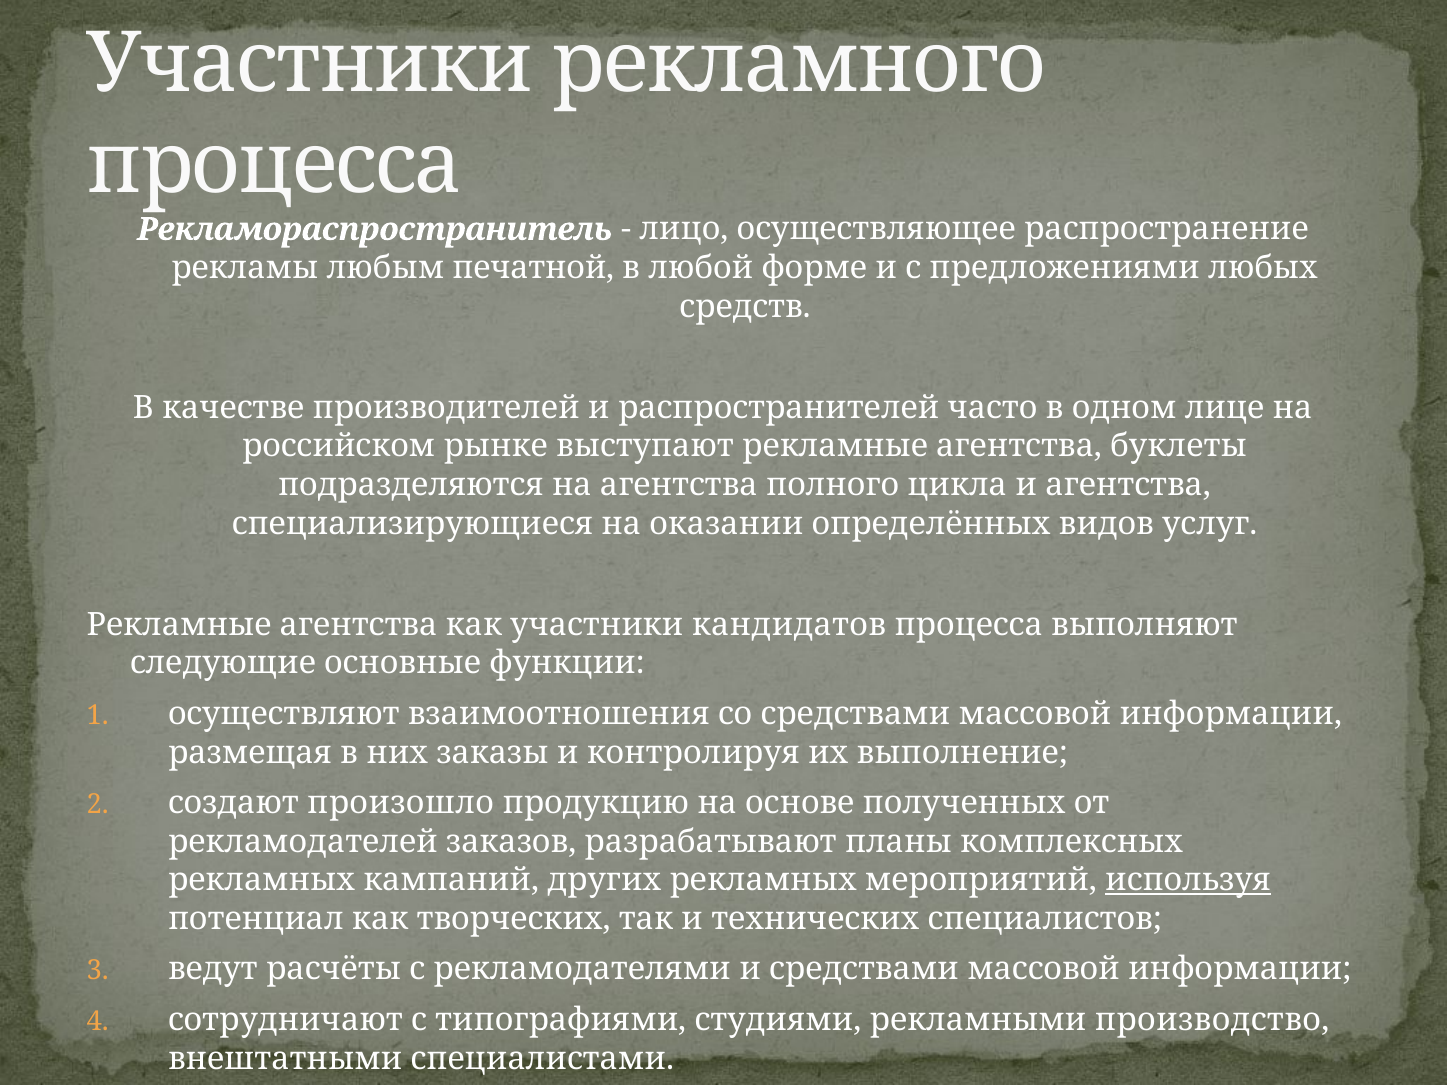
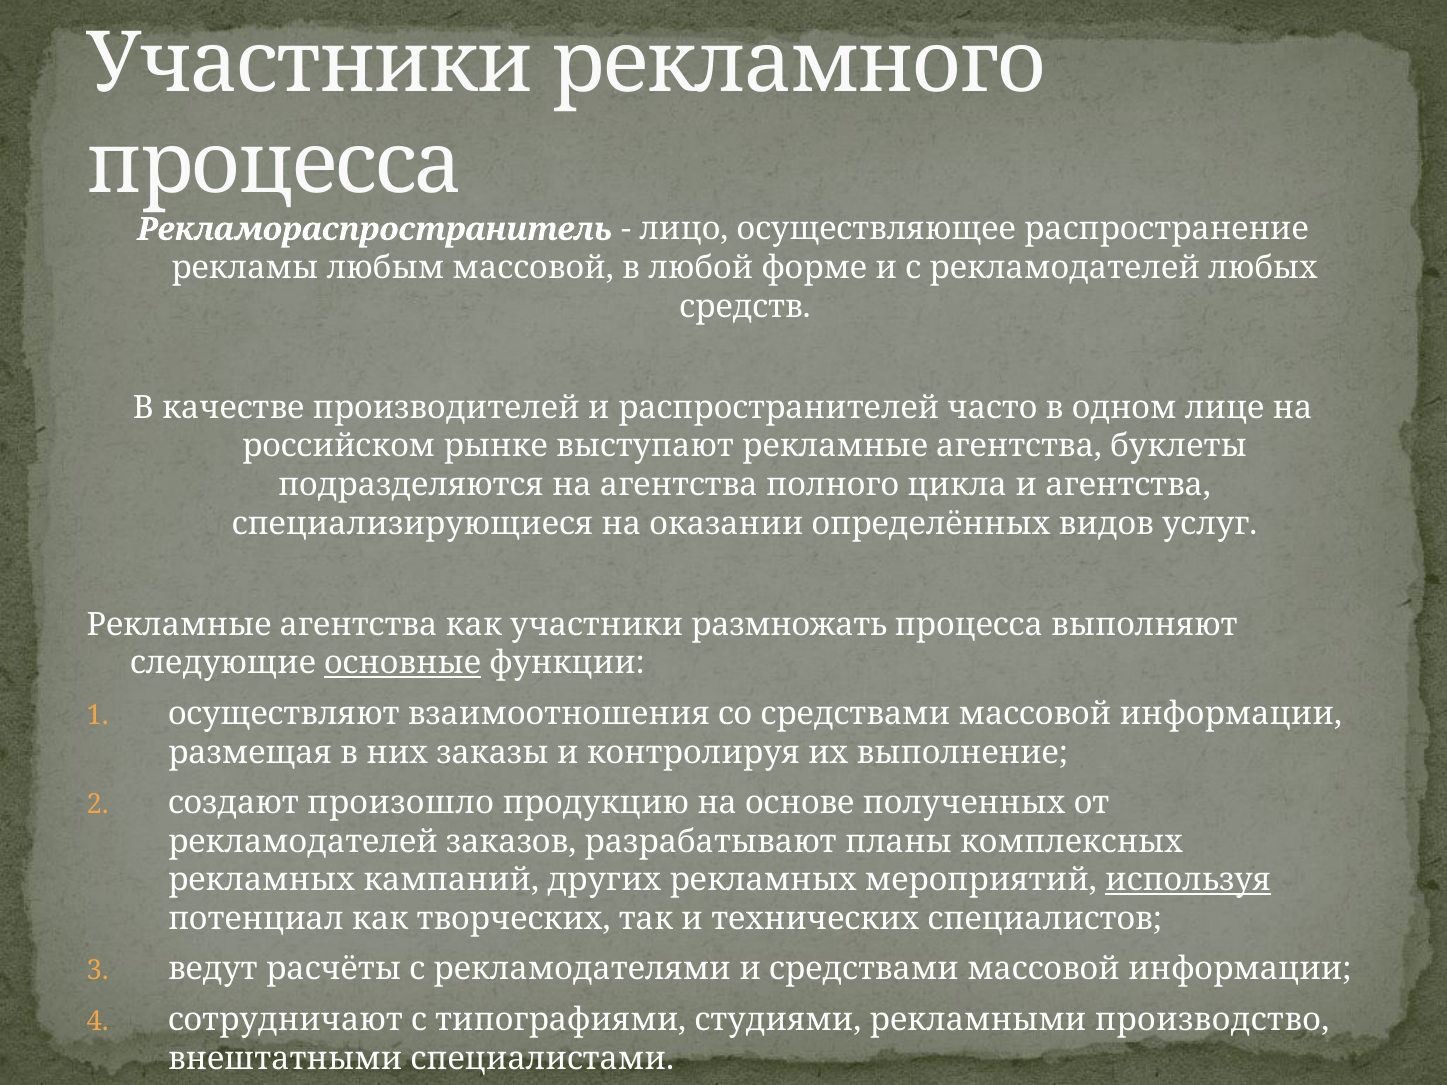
любым печатной: печатной -> массовой (533, 268)
с предложениями: предложениями -> рекламодателей (1065, 268)
кандидатов: кандидатов -> размножать (789, 625)
основные underline: none -> present (403, 663)
